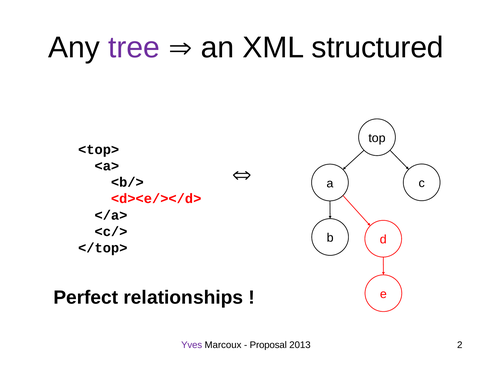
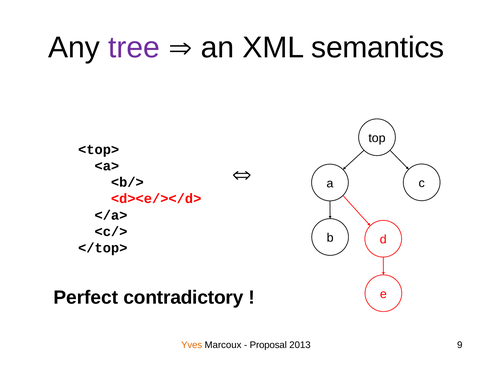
structured: structured -> semantics (378, 48)
relationships: relationships -> contradictory (183, 298)
Yves colour: purple -> orange (192, 345)
2: 2 -> 9 (460, 345)
